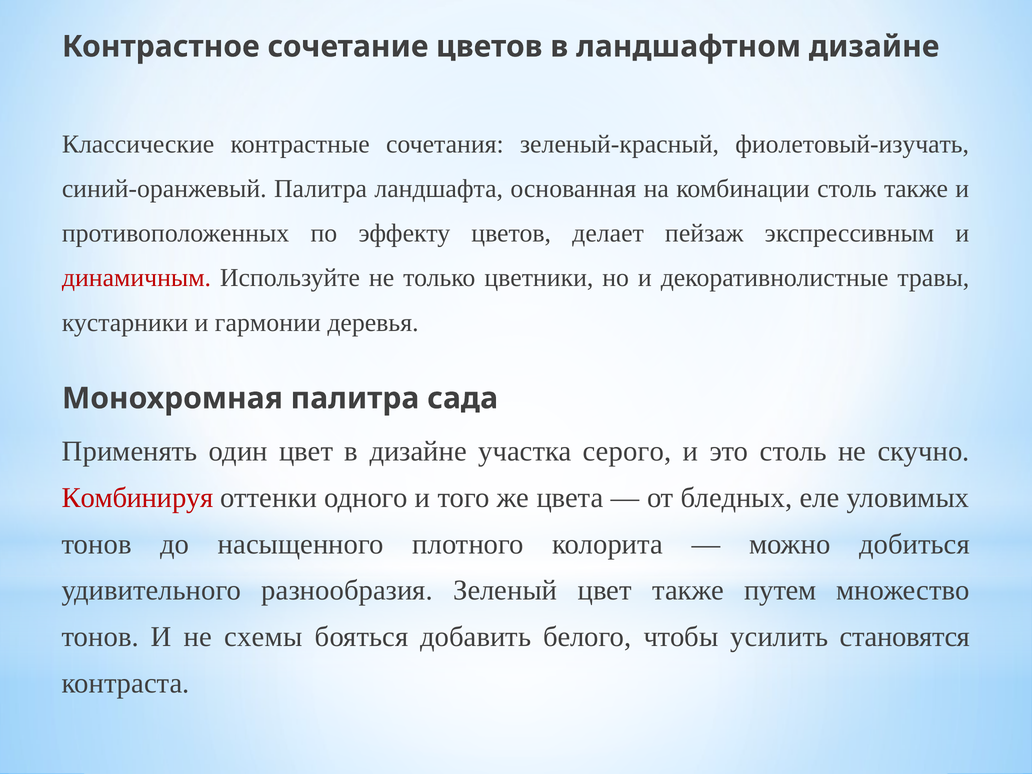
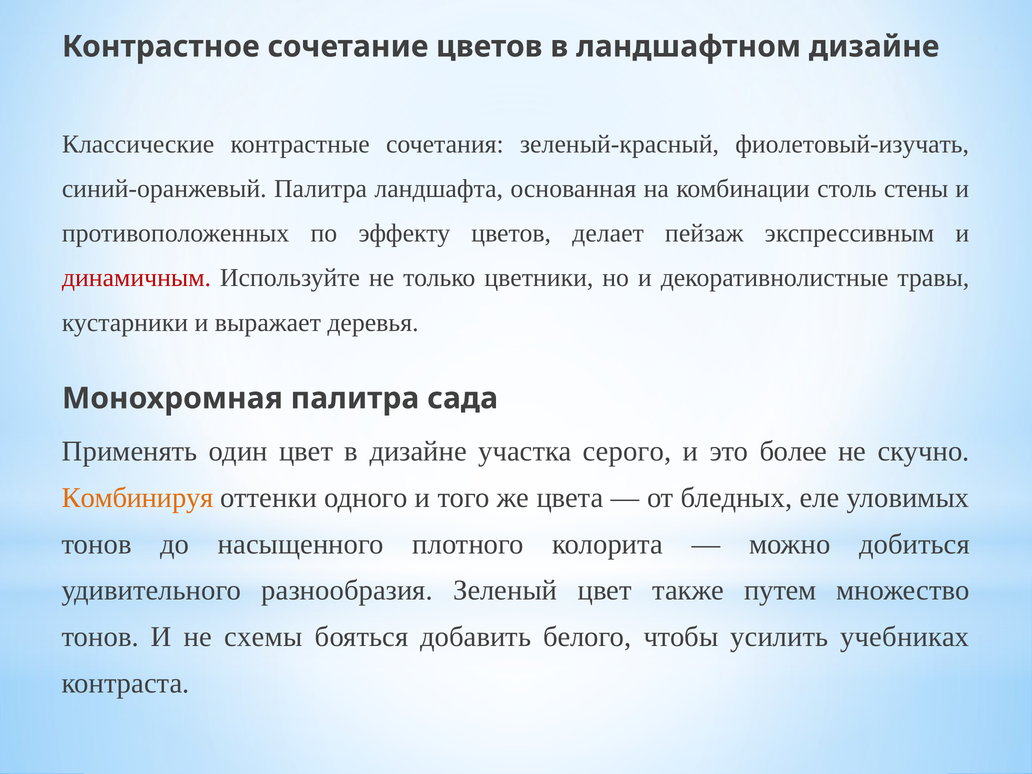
столь также: также -> стены (916, 189)
гармонии: гармонии -> выражает (268, 322)
это столь: столь -> более (793, 451)
Комбинируя colour: red -> orange (138, 498)
становятся: становятся -> учебниках (905, 637)
